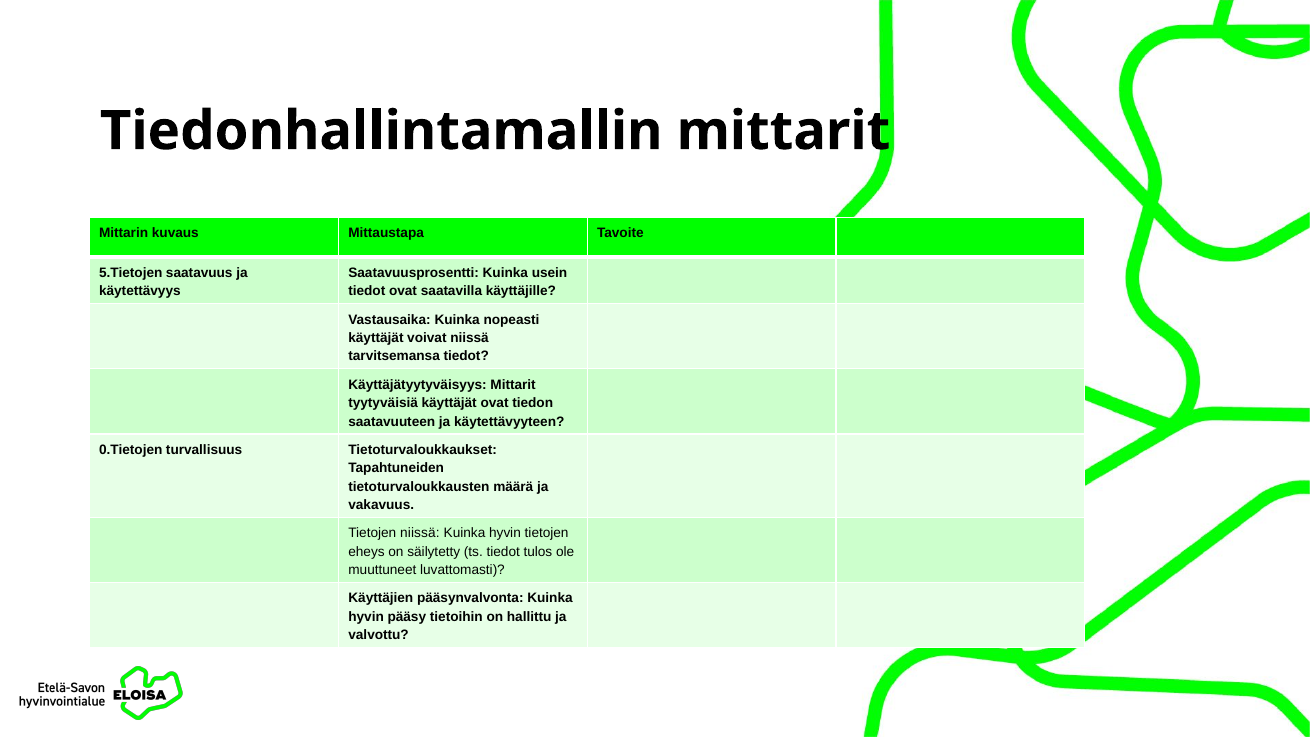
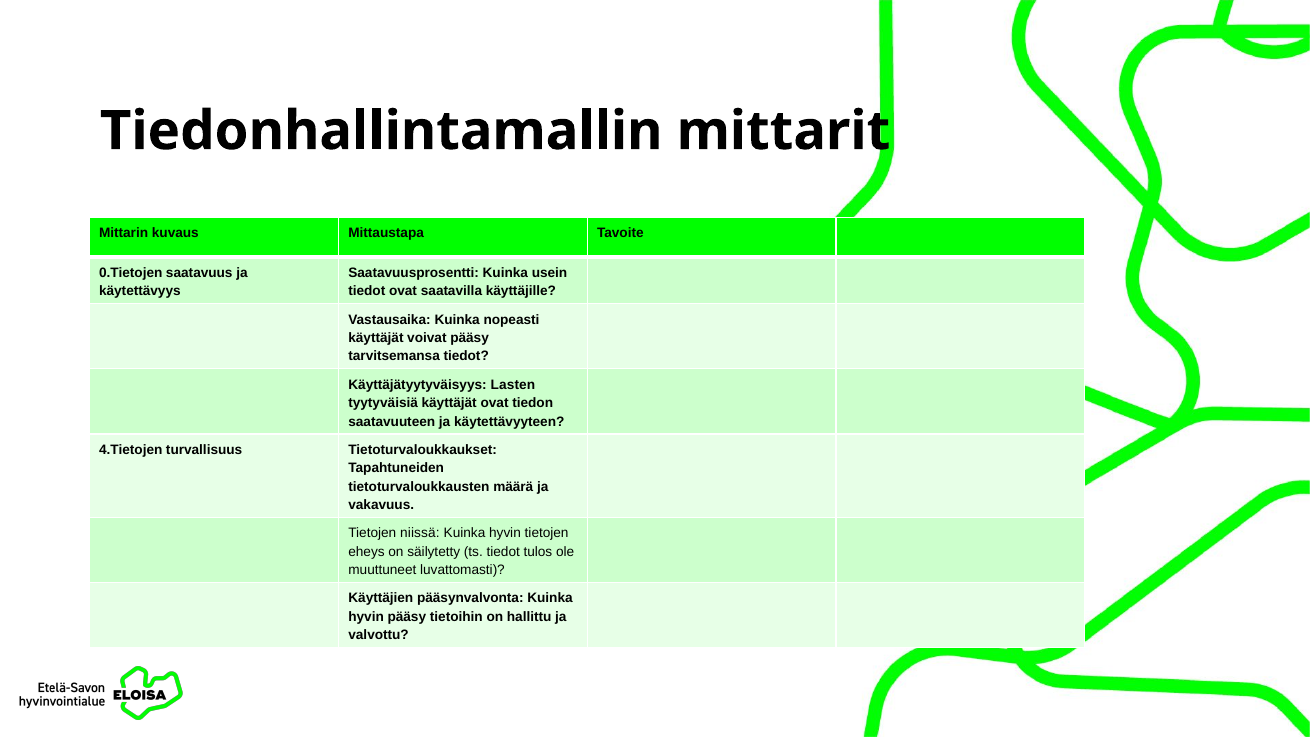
5.Tietojen: 5.Tietojen -> 0.Tietojen (131, 273)
voivat niissä: niissä -> pääsy (470, 338)
Käyttäjätyytyväisyys Mittarit: Mittarit -> Lasten (513, 385)
0.Tietojen: 0.Tietojen -> 4.Tietojen (131, 450)
